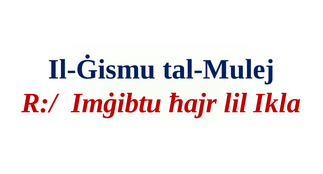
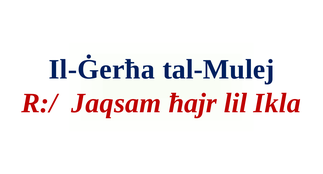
Il-Ġismu: Il-Ġismu -> Il-Ġerħa (102, 69)
Imġibtu: Imġibtu -> Jaqsam (116, 103)
